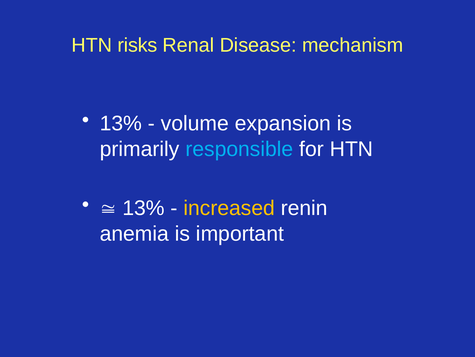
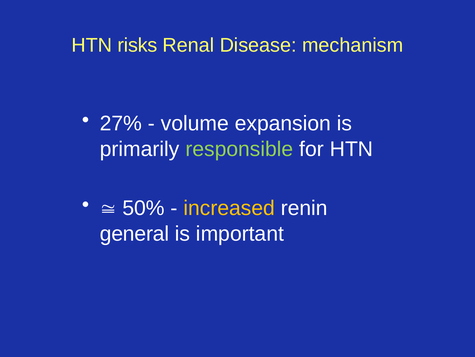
13%: 13% -> 27% (121, 123)
responsible colour: light blue -> light green (239, 149)
13%: 13% -> 50% (144, 208)
anemia: anemia -> general (134, 233)
